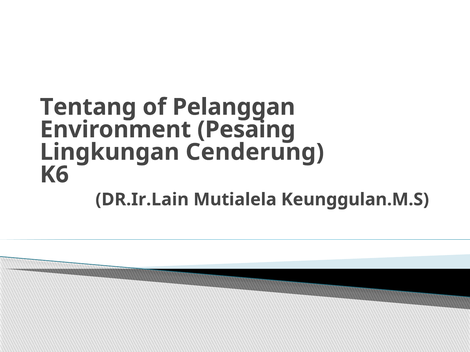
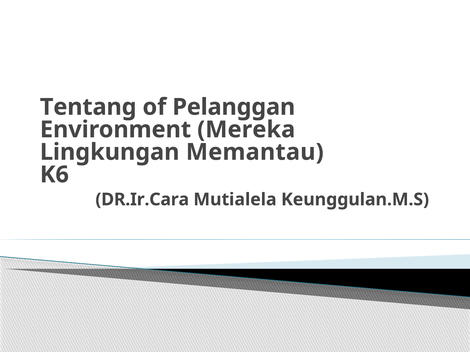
Pesaing: Pesaing -> Mereka (246, 130)
Cenderung: Cenderung -> Memantau (255, 152)
DR.Ir.Lain: DR.Ir.Lain -> DR.Ir.Cara (142, 200)
